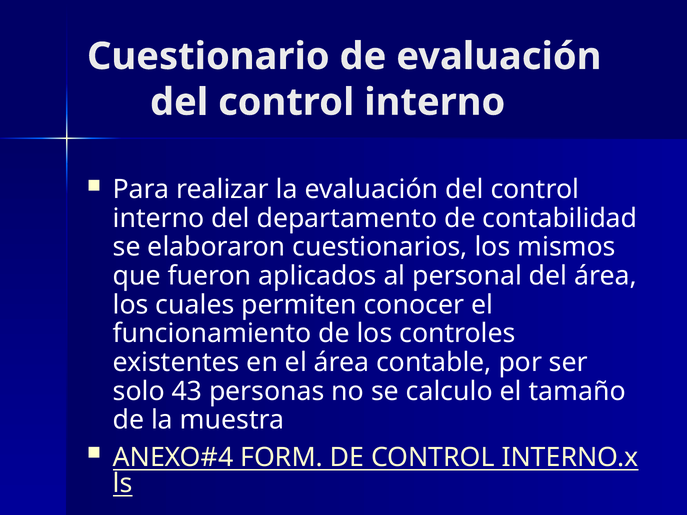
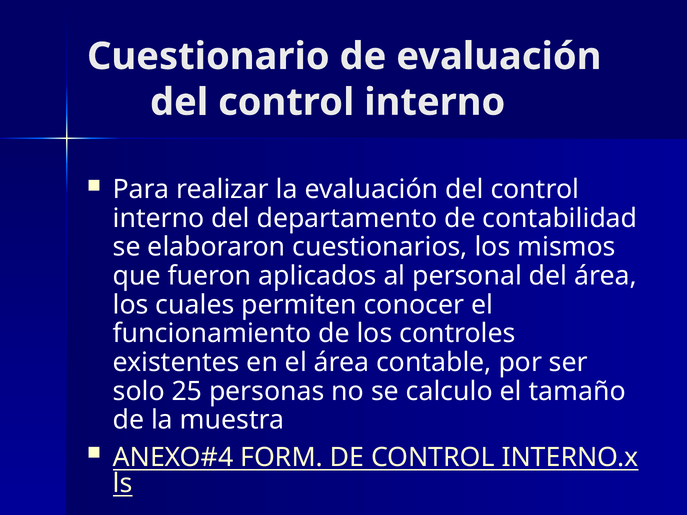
43: 43 -> 25 (187, 391)
